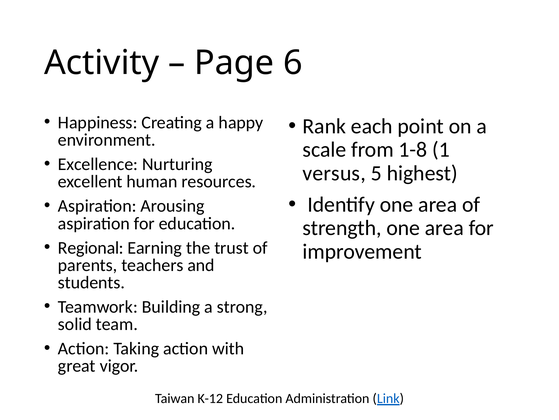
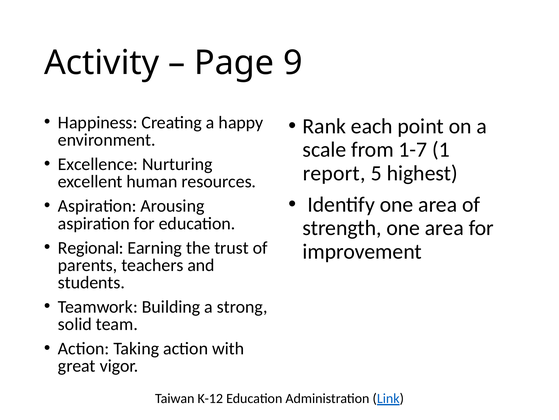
6: 6 -> 9 (293, 63)
1-8: 1-8 -> 1-7 (413, 149)
versus: versus -> report (334, 173)
